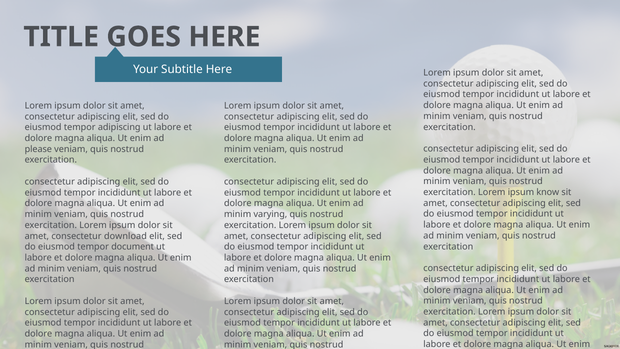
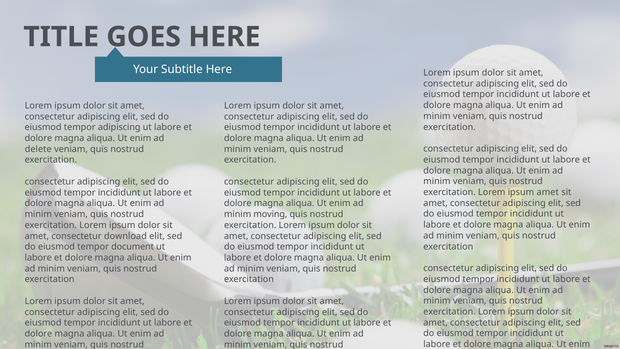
please: please -> delete (38, 149)
ipsum know: know -> amet (548, 192)
varying: varying -> moving (270, 214)
